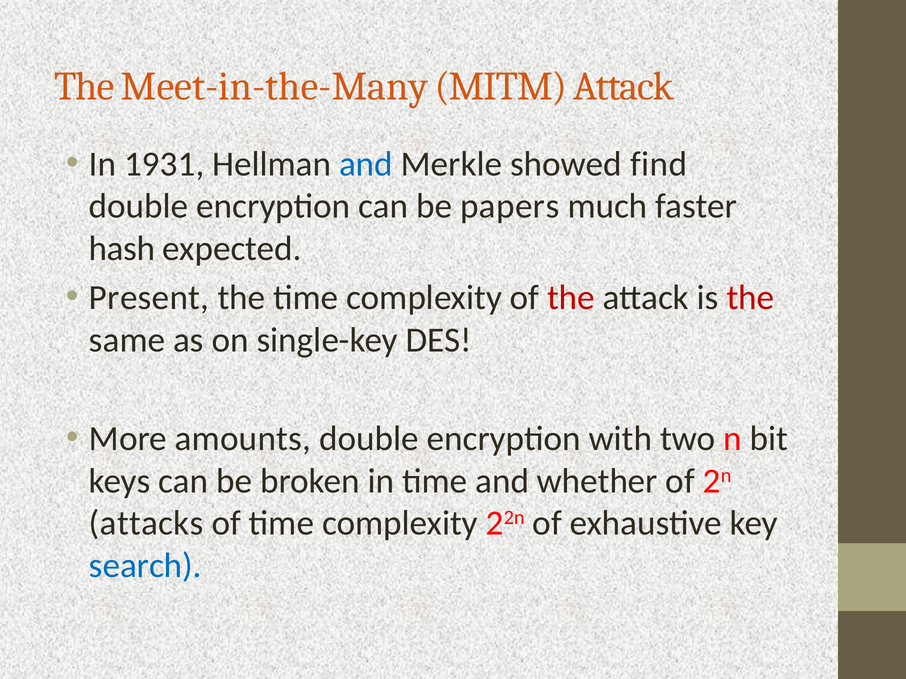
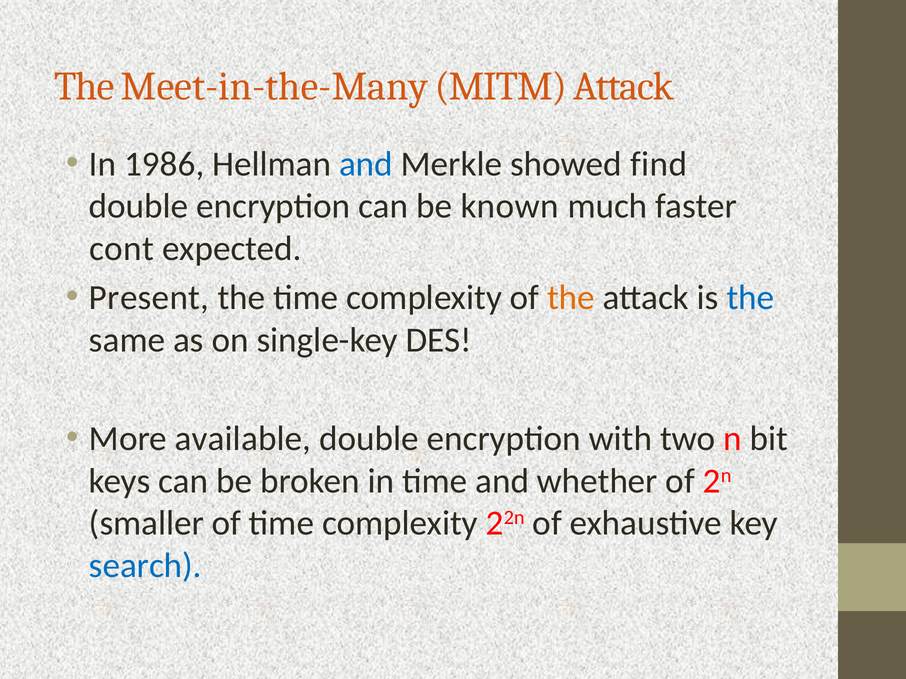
1931: 1931 -> 1986 (164, 164)
papers: papers -> known (510, 206)
hash: hash -> cont (122, 249)
the colour: red -> orange (571, 298)
the colour: red -> blue (751, 298)
amounts: amounts -> available (243, 439)
attacks: attacks -> smaller (146, 524)
